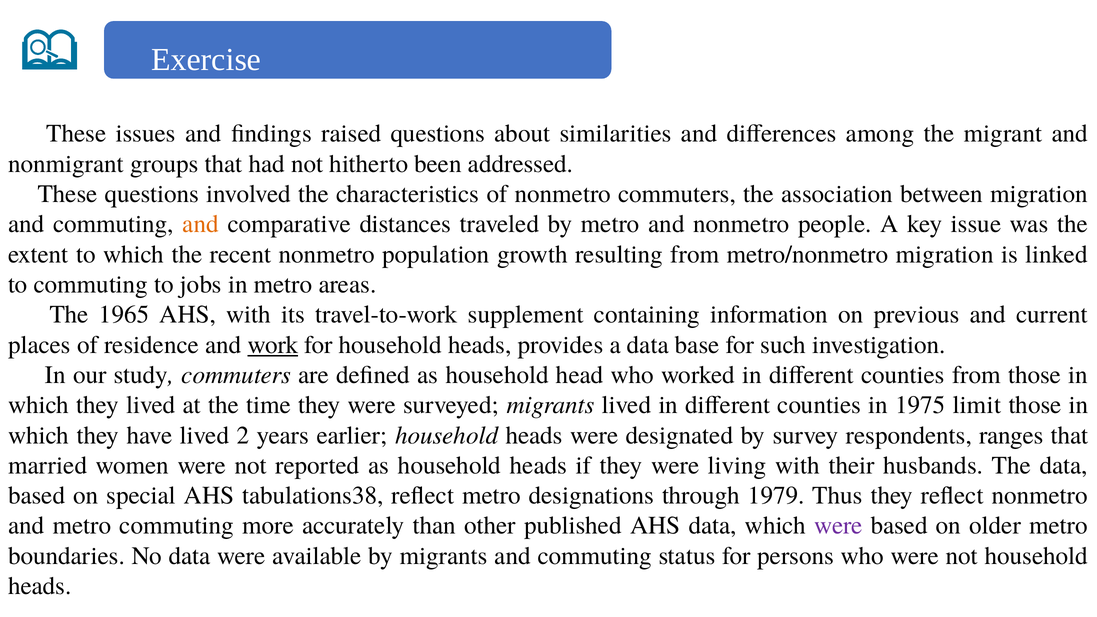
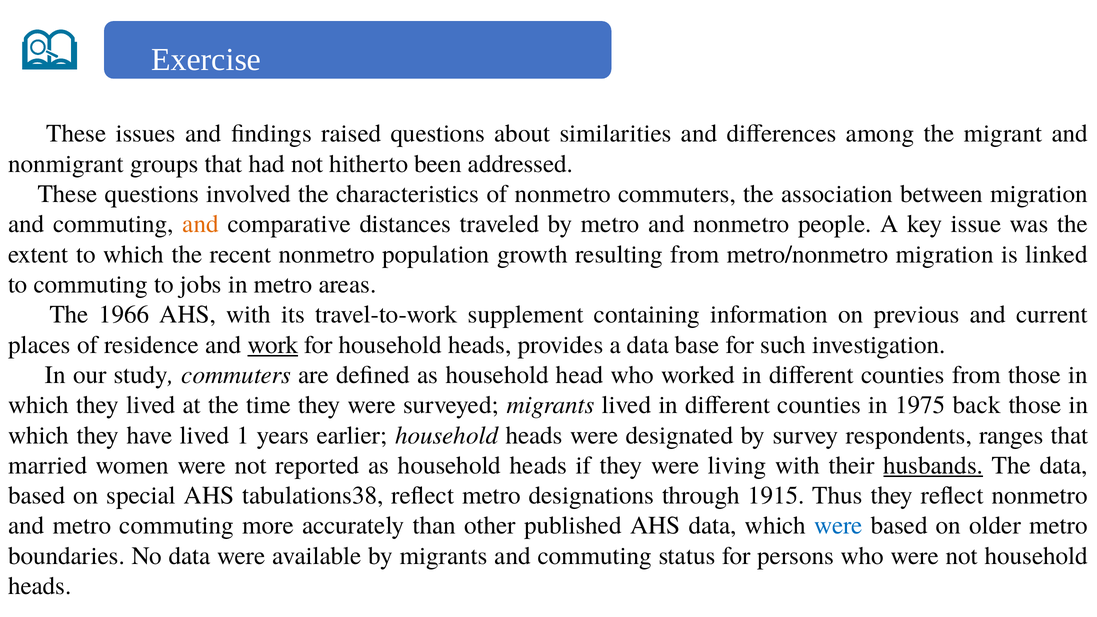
1965: 1965 -> 1966 (124, 315)
limit: limit -> back (977, 405)
2: 2 -> 1 (243, 435)
husbands underline: none -> present (933, 465)
1979: 1979 -> 1915 (776, 496)
were colour: purple -> blue (838, 526)
